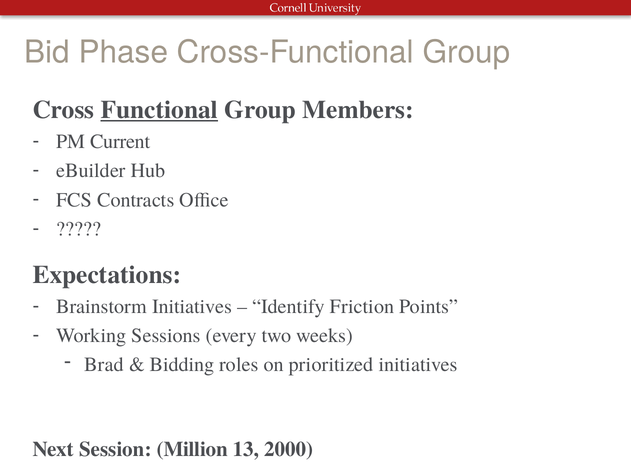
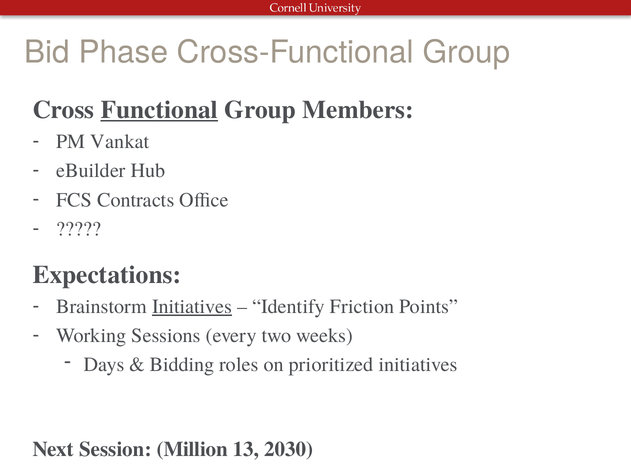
Current: Current -> Vankat (120, 141)
Initiatives underline: none -> present (192, 306)
Brad: Brad -> Days (104, 364)
2000: 2000 -> 2030 (289, 449)
